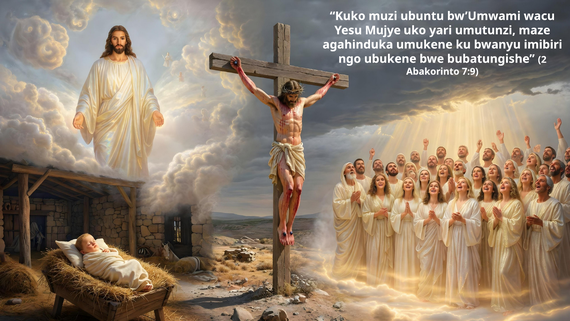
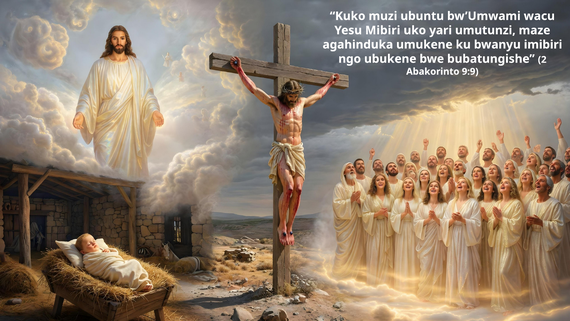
Mujye: Mujye -> Mibiri (383, 30)
7:9: 7:9 -> 9:9 (470, 71)
